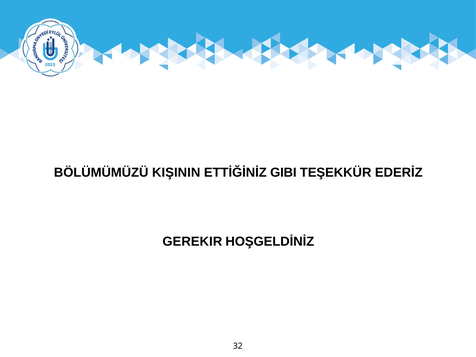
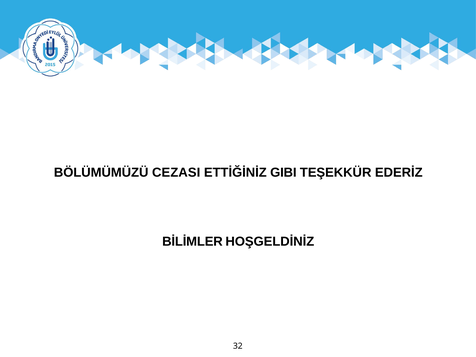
KIŞININ: KIŞININ -> CEZASI (176, 172)
GEREKIR: GEREKIR -> BİLİMLER (192, 242)
